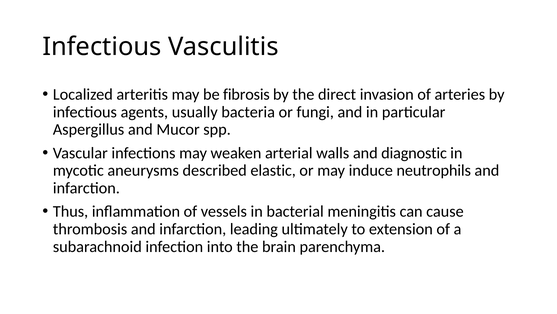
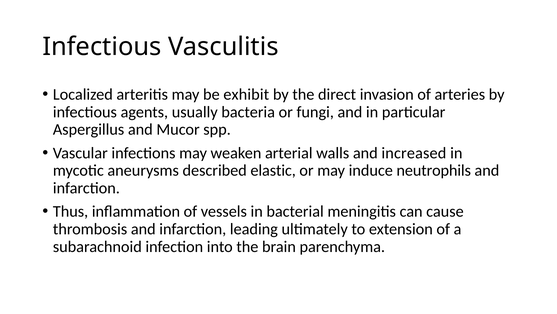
fibrosis: fibrosis -> exhibit (246, 94)
diagnostic: diagnostic -> increased (414, 153)
